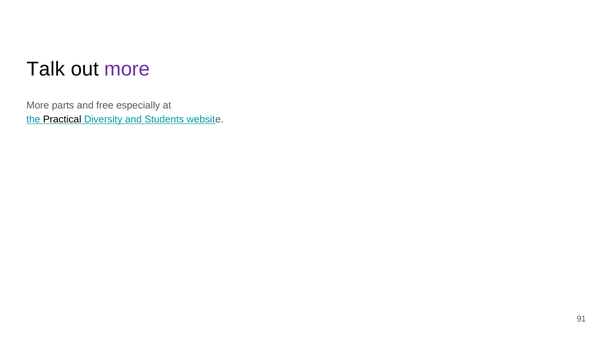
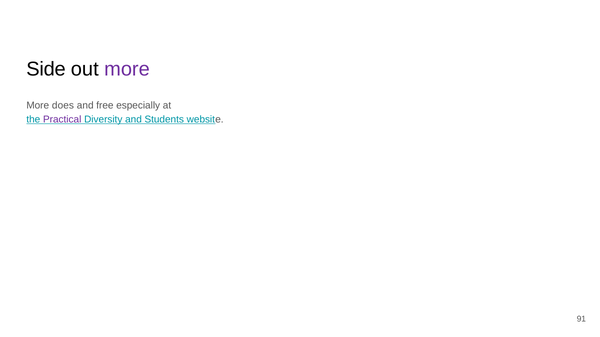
Talk: Talk -> Side (46, 69)
parts: parts -> does (63, 106)
Practical colour: black -> purple (62, 119)
